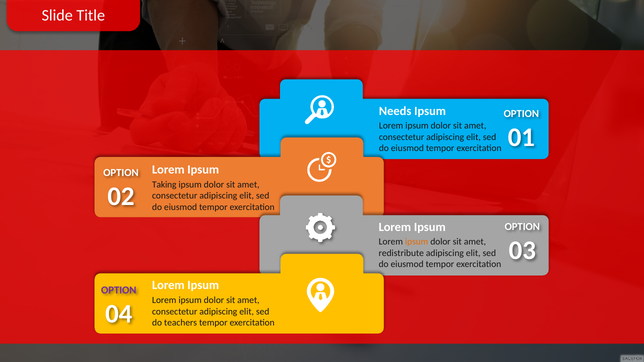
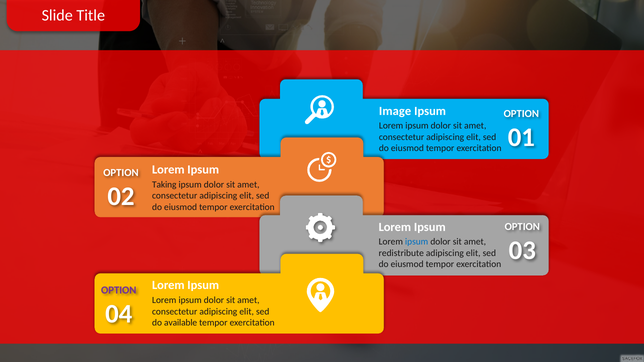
Needs: Needs -> Image (395, 111)
ipsum colour: orange -> blue (417, 242)
teachers: teachers -> available (181, 323)
